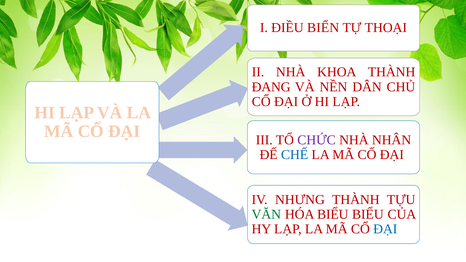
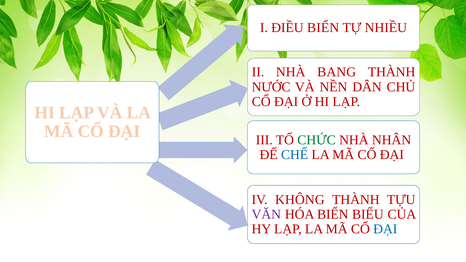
THOẠI: THOẠI -> NHIỀU (386, 28)
KHOA: KHOA -> BANG (337, 72)
ĐANG: ĐANG -> NƯỚC (271, 87)
CHỨC colour: purple -> green (317, 140)
NHƯNG: NHƯNG -> KHÔNG (300, 200)
VĂN colour: green -> purple (266, 214)
HÓA BIỂU: BIỂU -> BIỂN (333, 214)
